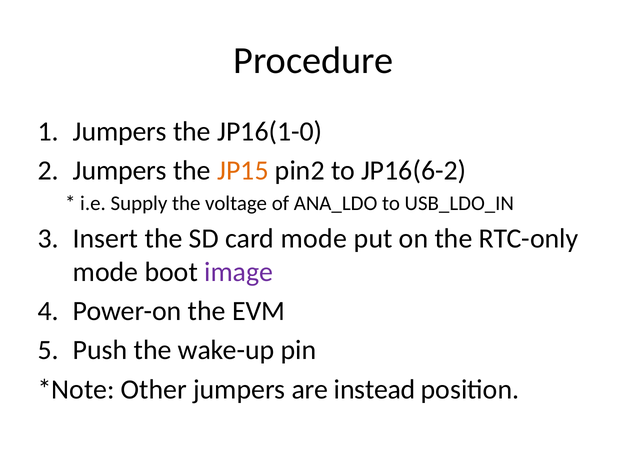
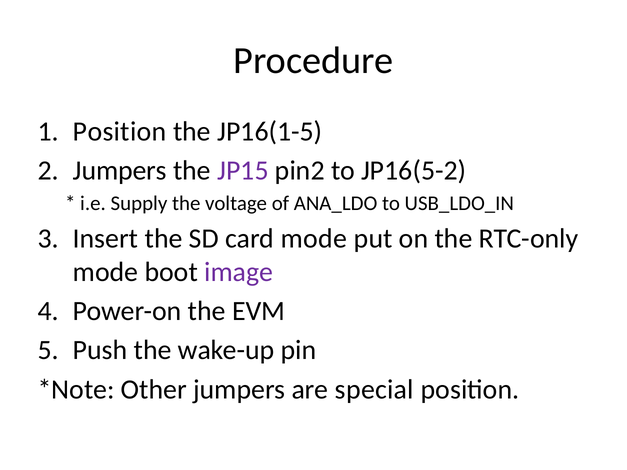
Jumpers: Jumpers -> Position (120, 132)
JP16(1-0: JP16(1-0 -> JP16(1-5 (270, 132)
JP15 colour: orange -> purple (243, 171)
JP16(6-2: JP16(6-2 -> JP16(5-2 (414, 171)
instead: instead -> special (374, 390)
